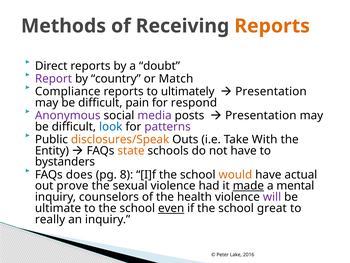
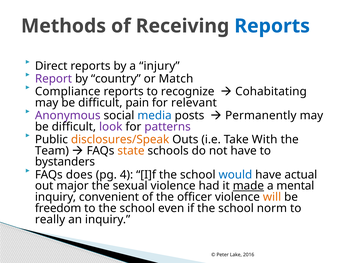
Reports colour: orange -> blue (272, 26)
doubt: doubt -> injury (159, 66)
ultimately: ultimately -> recognize (188, 91)
Presentation: Presentation -> Cohabitating (271, 91)
respond: respond -> relevant (194, 102)
media colour: purple -> blue (155, 115)
Presentation: Presentation -> Permanently (261, 115)
look colour: blue -> purple (111, 126)
Entity: Entity -> Team (52, 150)
8: 8 -> 4 (127, 174)
would colour: orange -> blue (235, 174)
prove: prove -> major (73, 186)
counselors: counselors -> convenient (109, 197)
health: health -> officer (195, 197)
will colour: purple -> orange (272, 197)
ultimate: ultimate -> freedom (58, 208)
even underline: present -> none (171, 208)
great: great -> norm (272, 208)
